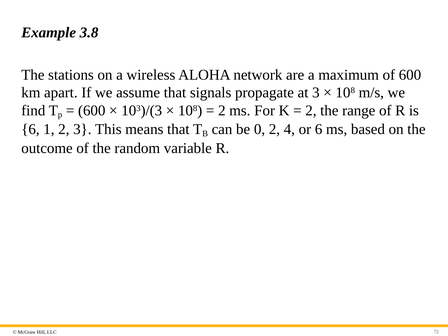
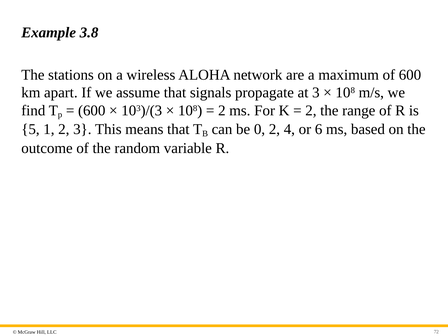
6: 6 -> 5 (30, 129)
